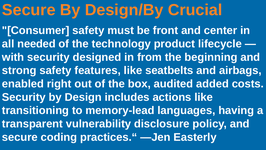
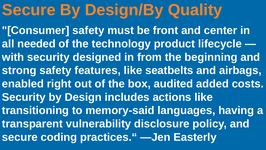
Crucial: Crucial -> Quality (195, 10)
memory-lead: memory-lead -> memory-said (120, 110)
